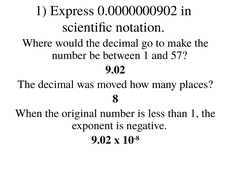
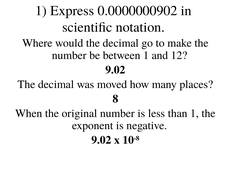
57: 57 -> 12 (179, 55)
